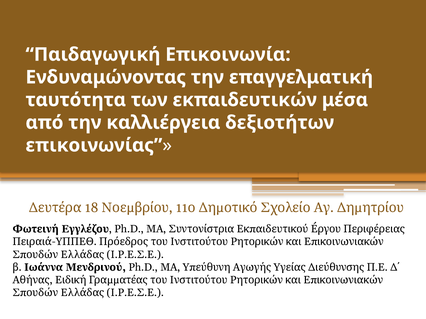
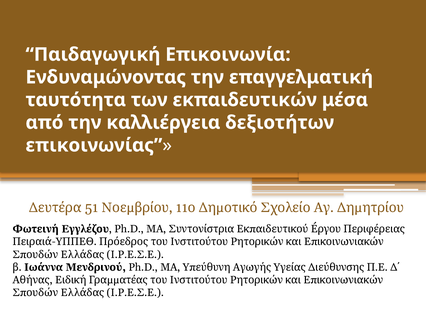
18: 18 -> 51 (92, 208)
